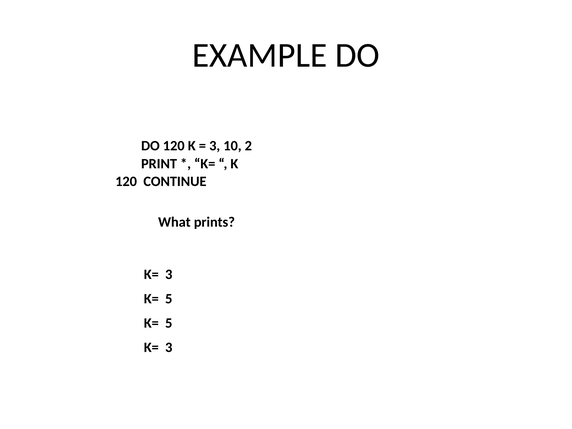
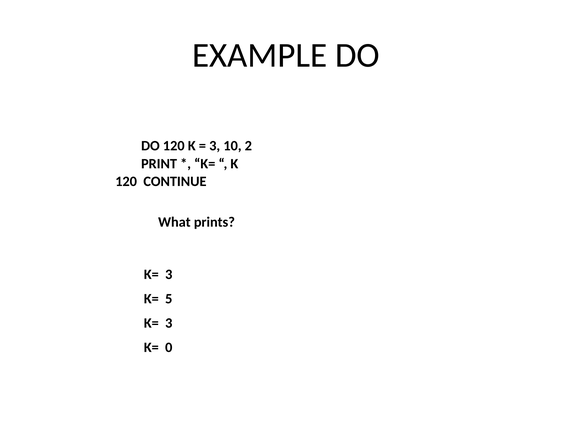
5: 5 -> 3 (169, 323)
3: 3 -> 0 (169, 348)
